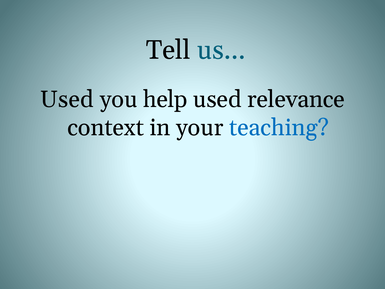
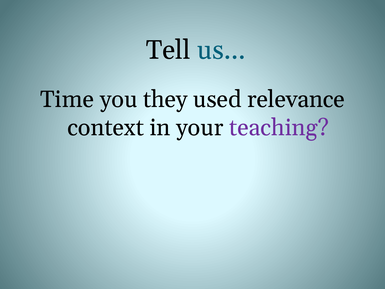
Used: Used -> Time (67, 99)
help: help -> they (165, 99)
teaching colour: blue -> purple (279, 127)
